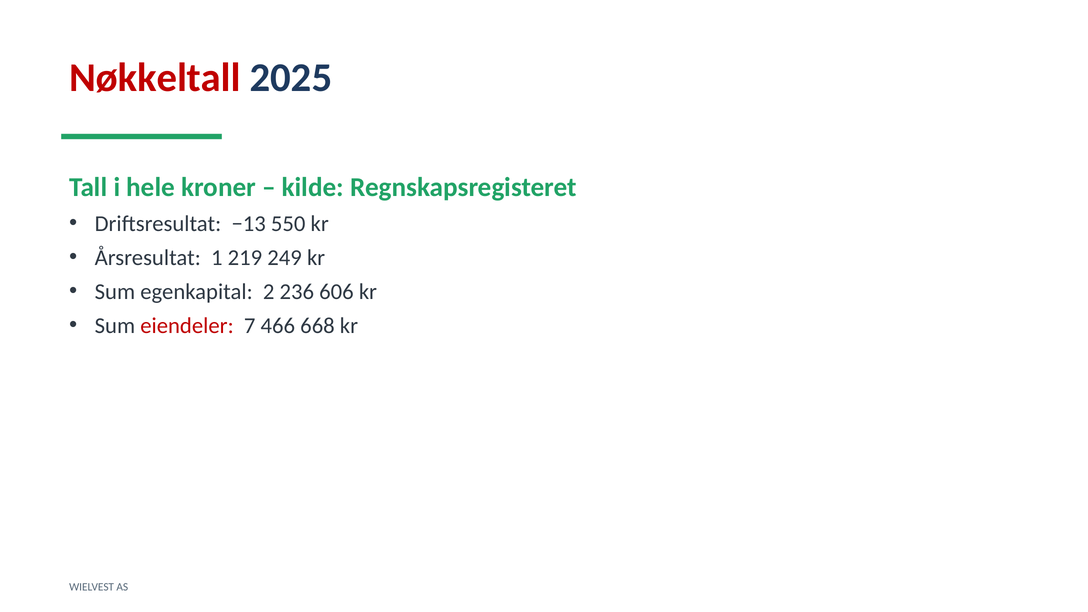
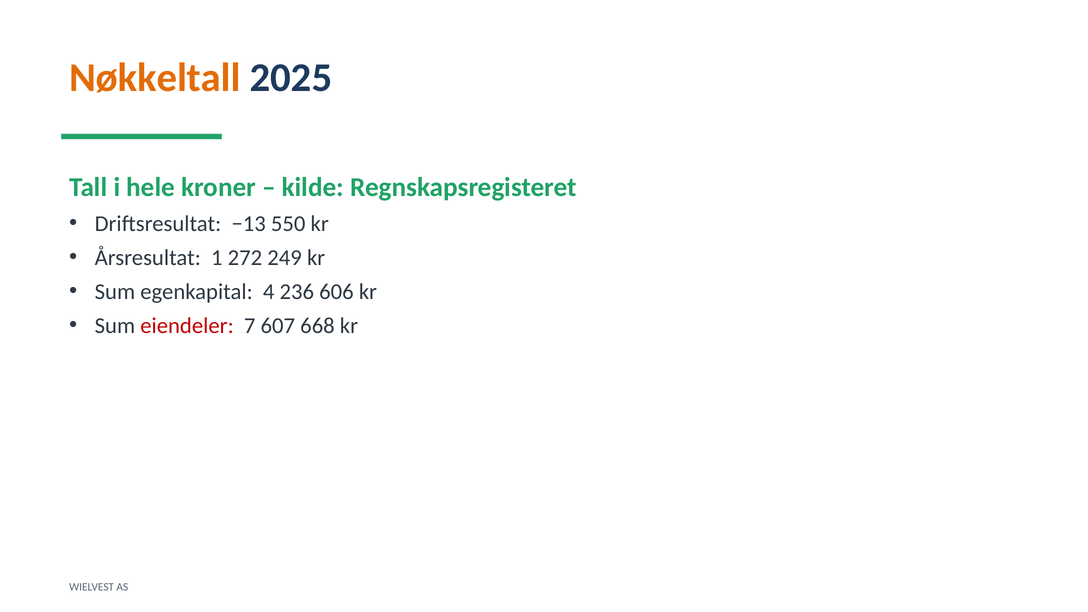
Nøkkeltall colour: red -> orange (155, 78)
219: 219 -> 272 (245, 258)
2: 2 -> 4 (269, 292)
466: 466 -> 607 (278, 326)
